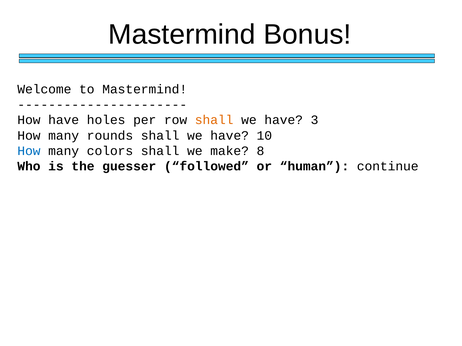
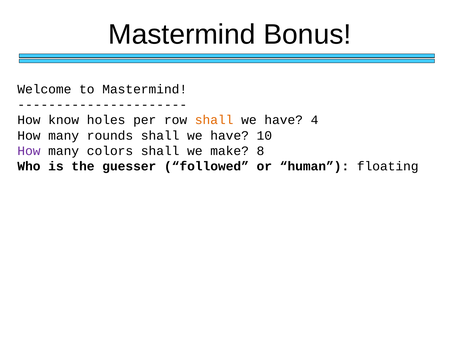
How have: have -> know (64, 120)
3: 3 -> 4 (315, 120)
How colour: blue -> purple (29, 151)
continue: continue -> floating (388, 166)
